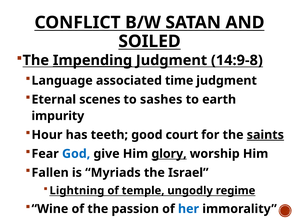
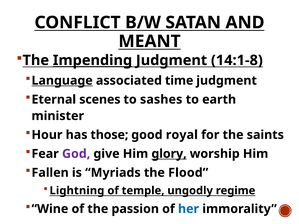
SOILED: SOILED -> MEANT (150, 41)
14:9-8: 14:9-8 -> 14:1-8 (237, 60)
Language underline: none -> present (62, 81)
impurity: impurity -> minister (58, 116)
teeth: teeth -> those (109, 135)
court: court -> royal (182, 135)
saints underline: present -> none (265, 135)
God colour: blue -> purple (76, 154)
Israel: Israel -> Flood (188, 173)
